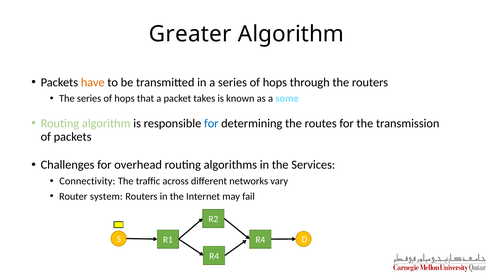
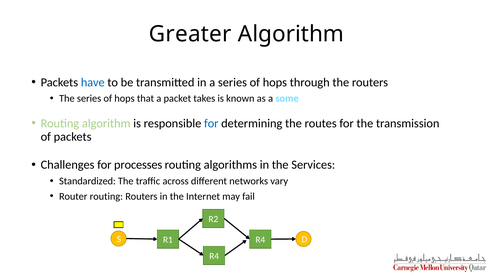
have colour: orange -> blue (93, 82)
overhead: overhead -> processes (138, 165)
Connectivity: Connectivity -> Standardized (87, 181)
Router system: system -> routing (106, 197)
